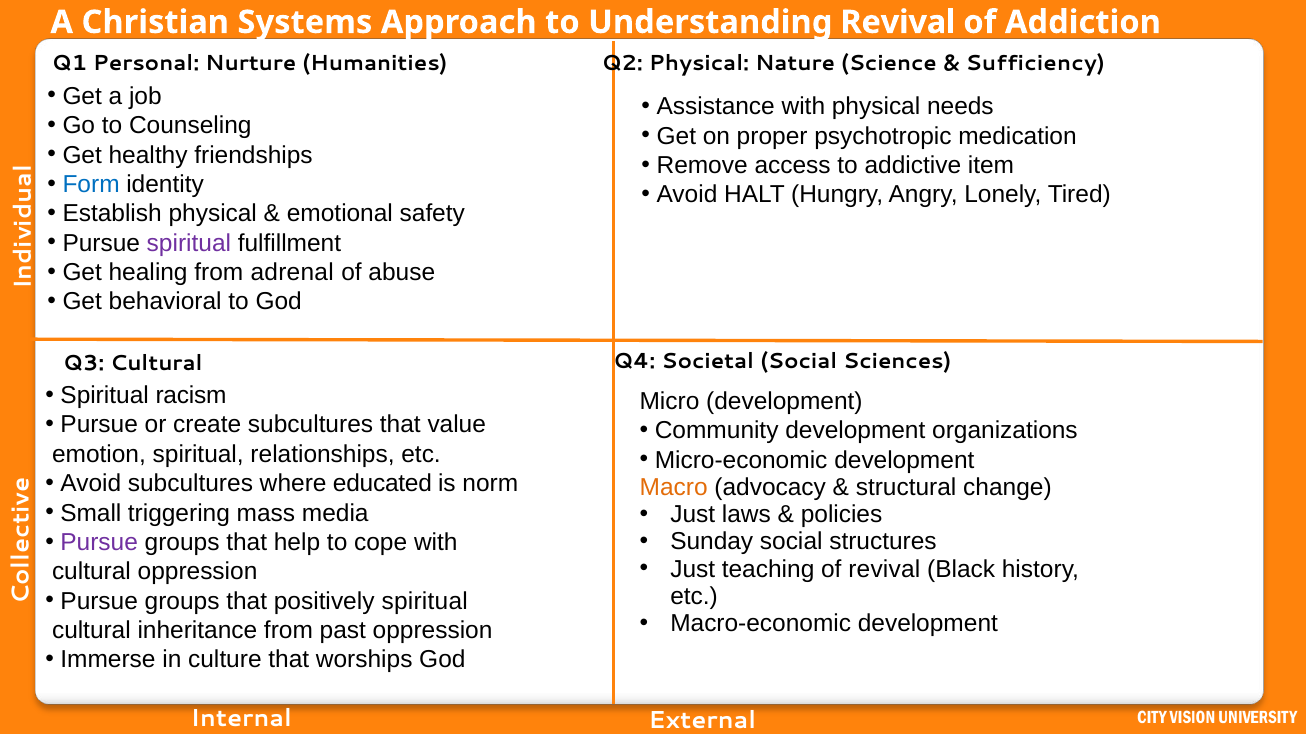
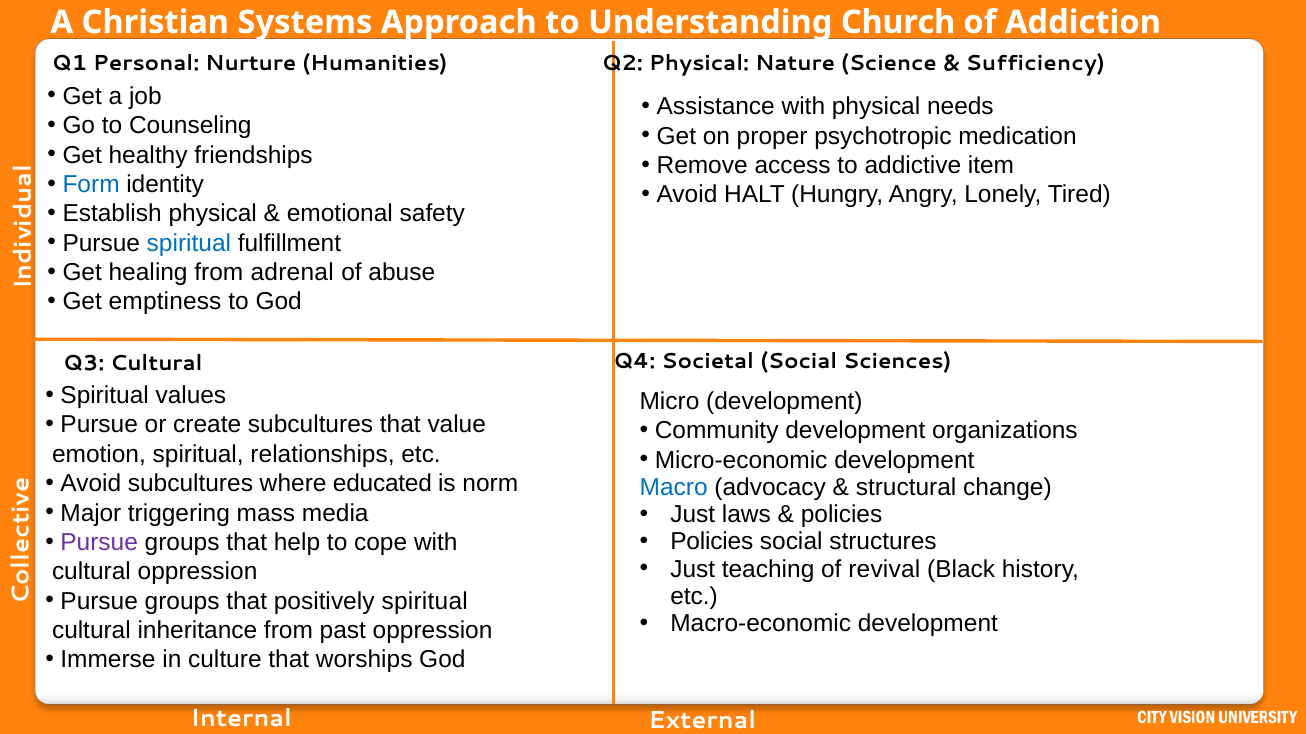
Understanding Revival: Revival -> Church (898, 22)
spiritual colour: purple -> blue (189, 243)
behavioral: behavioral -> emptiness (165, 302)
racism: racism -> values (191, 396)
Macro colour: orange -> blue (674, 488)
Small: Small -> Major (91, 513)
Sunday: Sunday -> Policies (712, 542)
